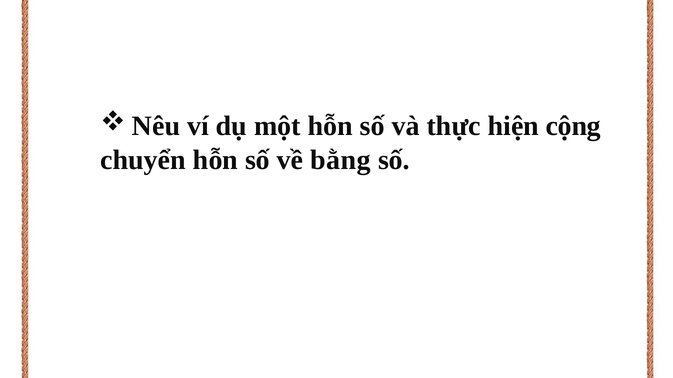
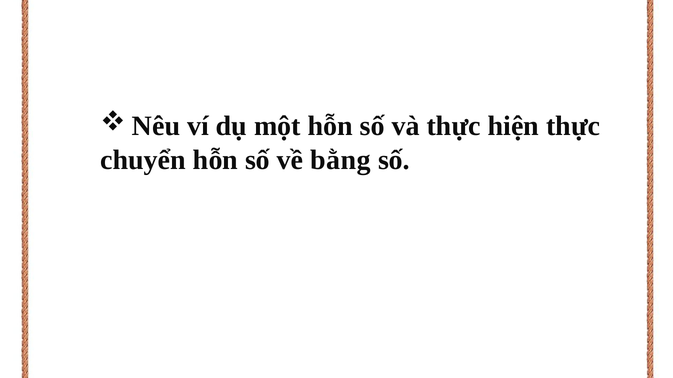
hiện cộng: cộng -> thực (573, 126)
